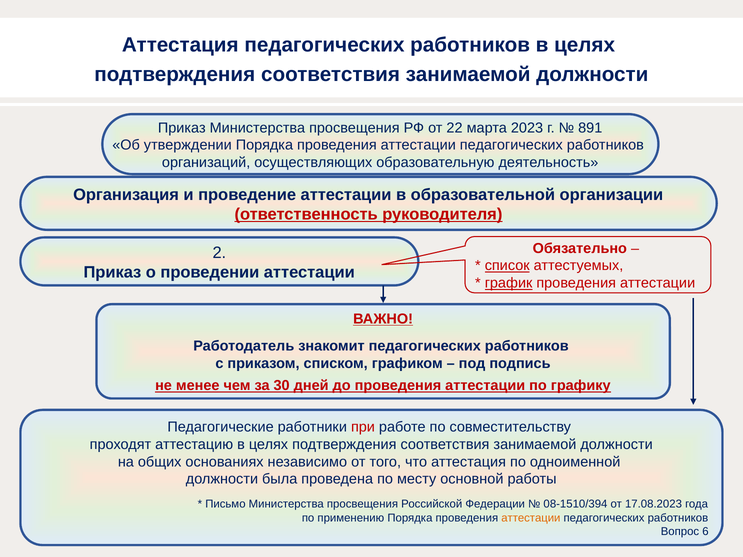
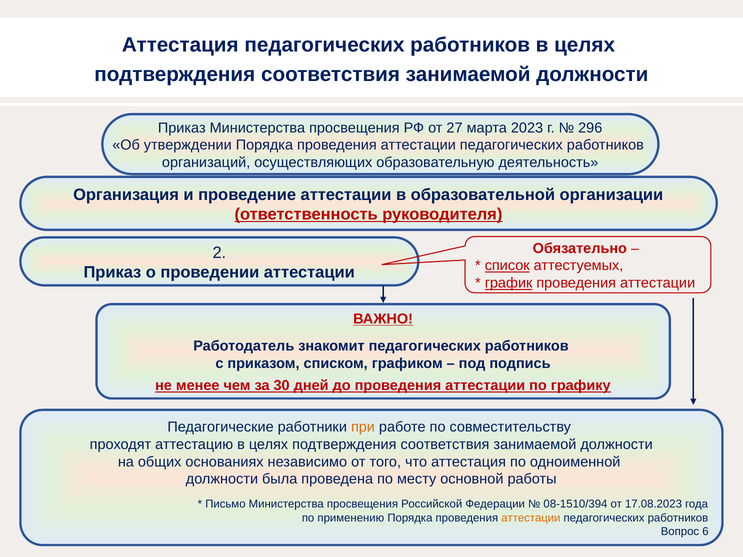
22: 22 -> 27 (455, 128)
891: 891 -> 296 (590, 128)
при colour: red -> orange (363, 427)
